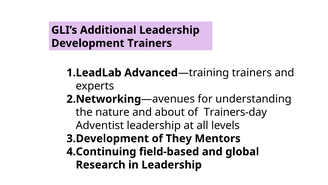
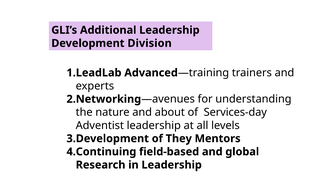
Development Trainers: Trainers -> Division (150, 43)
Trainers-day: Trainers-day -> Services-day (235, 112)
